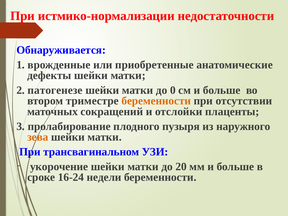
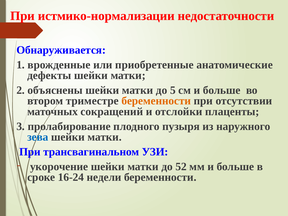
патогенезе: патогенезе -> объяснены (55, 90)
0: 0 -> 5 (173, 90)
зева colour: orange -> blue (38, 137)
20: 20 -> 52 (181, 167)
